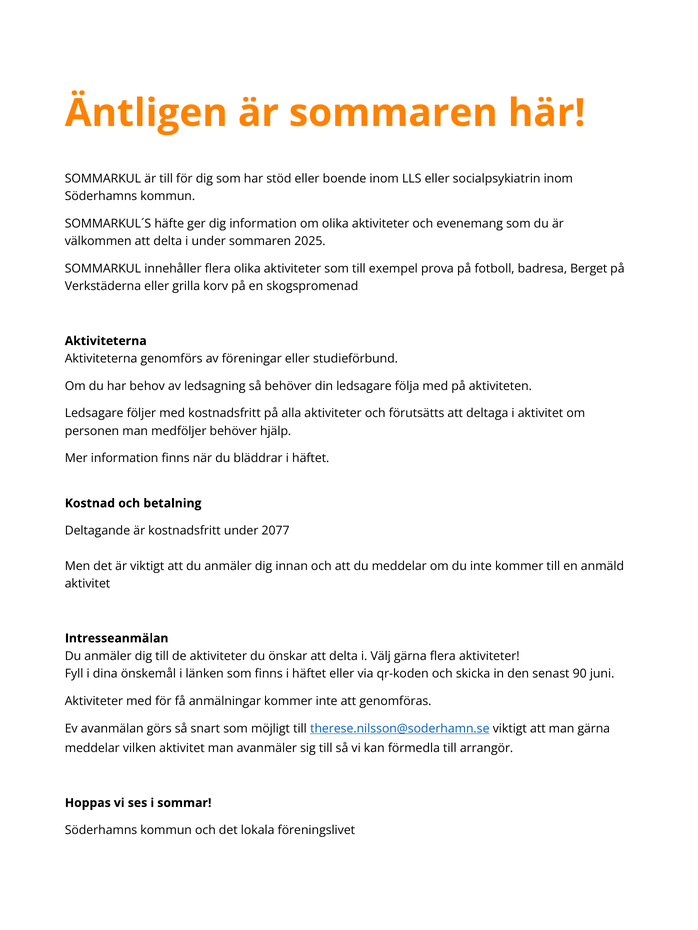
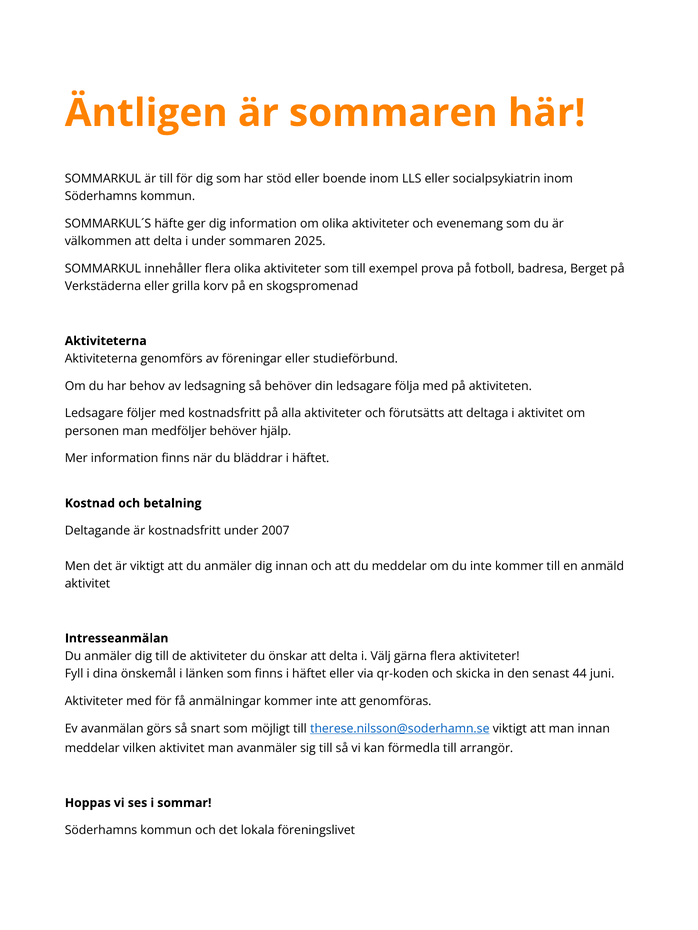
2077: 2077 -> 2007 (276, 531)
90: 90 -> 44 (580, 674)
man gärna: gärna -> innan (594, 729)
